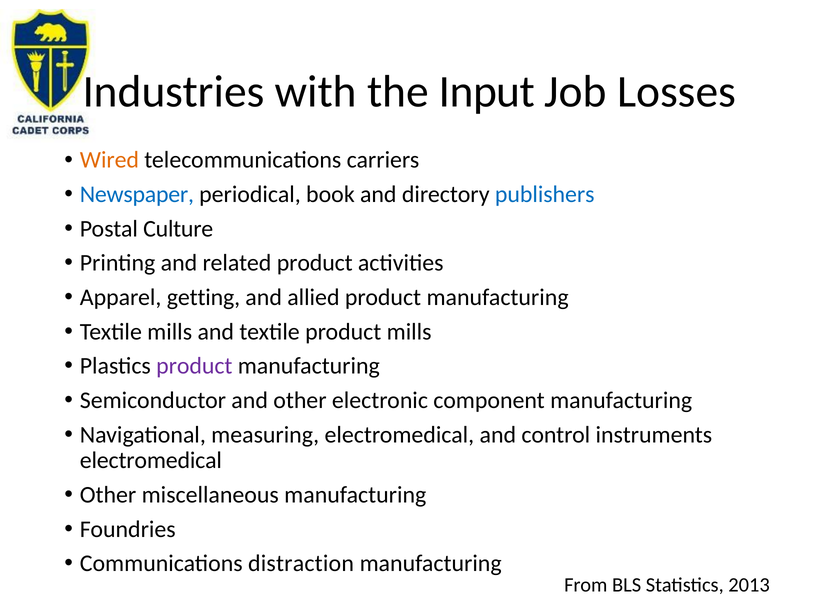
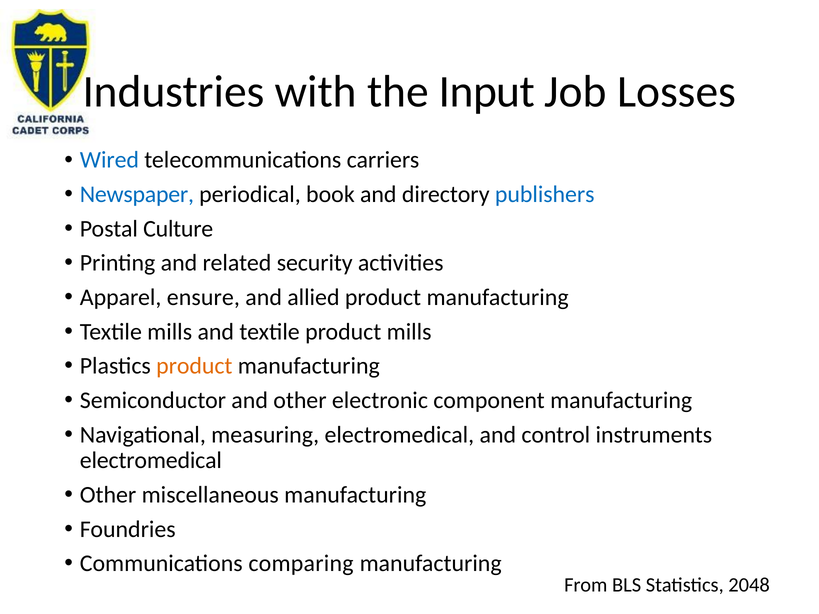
Wired colour: orange -> blue (109, 160)
related product: product -> security (315, 263)
getting: getting -> ensure (203, 298)
product colour: purple -> orange (194, 366)
distraction: distraction -> comparing (301, 564)
2013: 2013 -> 2048 (749, 585)
